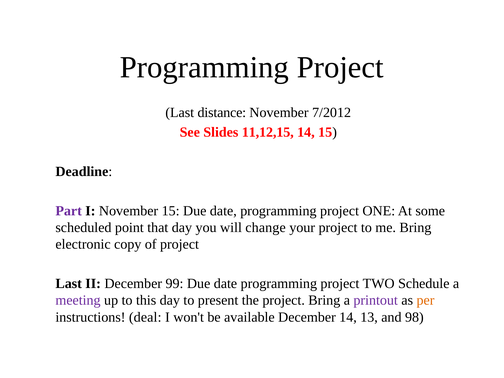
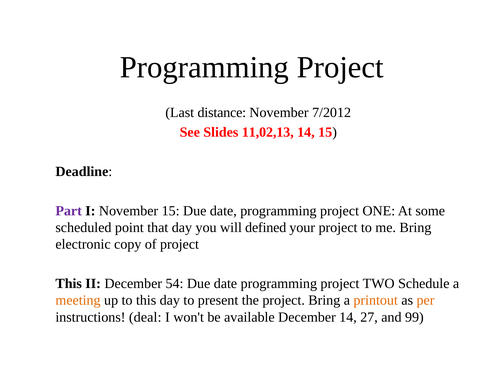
11,12,15: 11,12,15 -> 11,02,13 (268, 132)
change: change -> defined (266, 228)
Last: Last -> This (69, 284)
99: 99 -> 54 (174, 284)
meeting colour: purple -> orange (78, 300)
printout colour: purple -> orange (376, 300)
13: 13 -> 27 (369, 317)
98: 98 -> 99 (414, 317)
